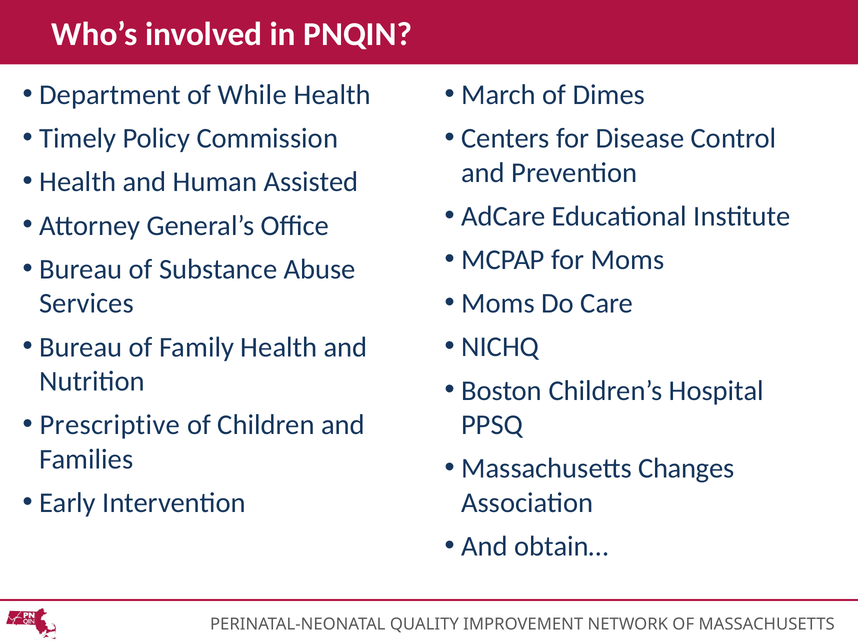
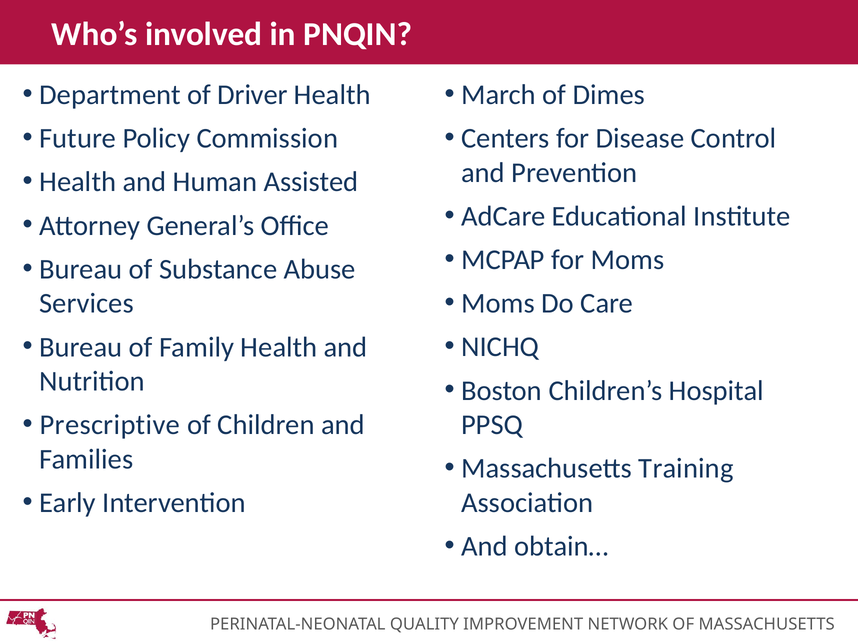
While: While -> Driver (253, 95)
Timely: Timely -> Future (78, 139)
Changes: Changes -> Training (686, 469)
